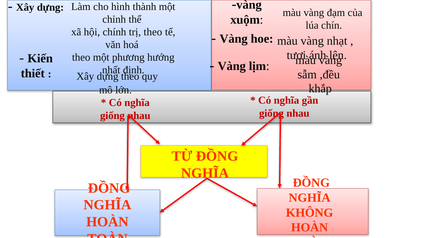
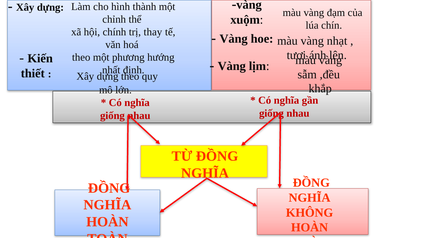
trị theo: theo -> thay (153, 32)
